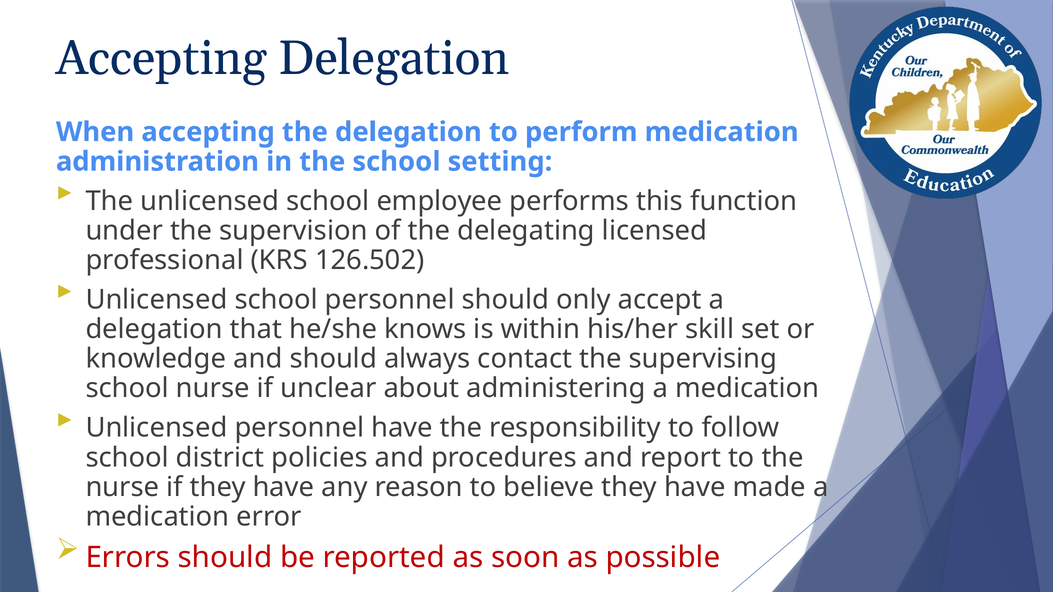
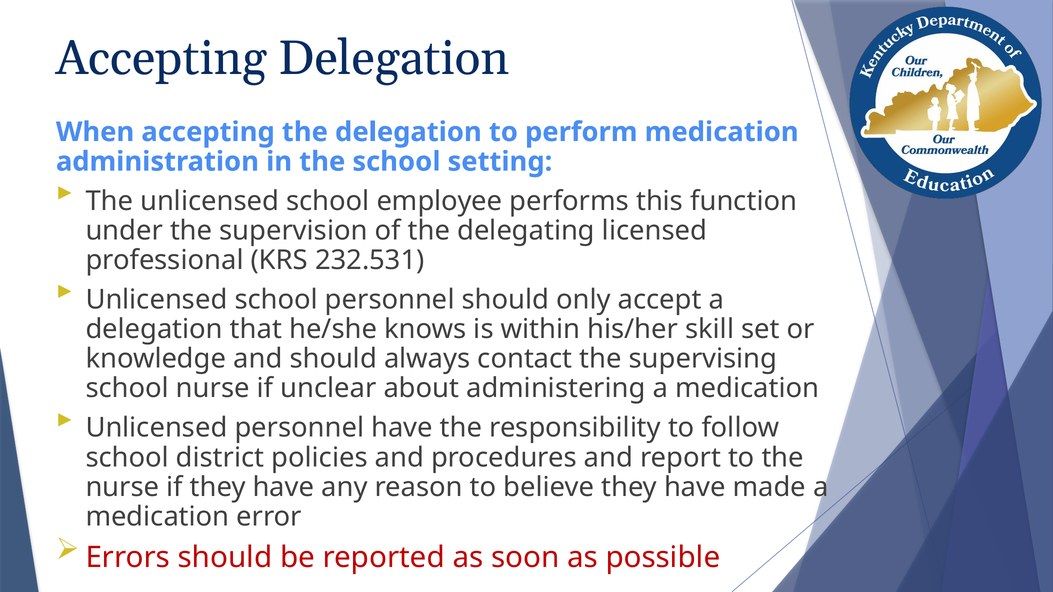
126.502: 126.502 -> 232.531 (370, 260)
